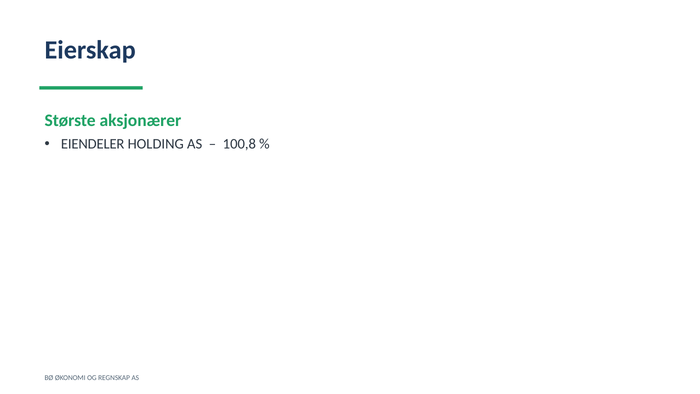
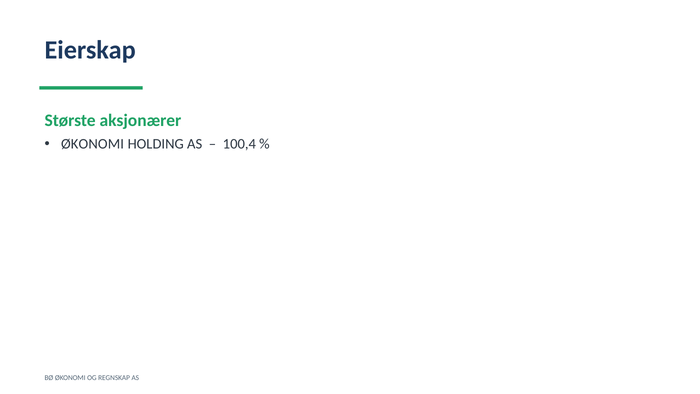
EIENDELER: EIENDELER -> ØKONOMI (93, 144)
100,8: 100,8 -> 100,4 (239, 144)
